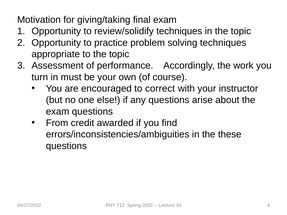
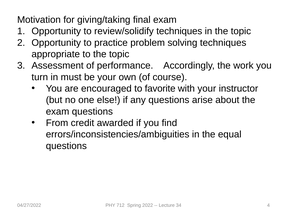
correct: correct -> favorite (160, 89)
these: these -> equal (230, 135)
